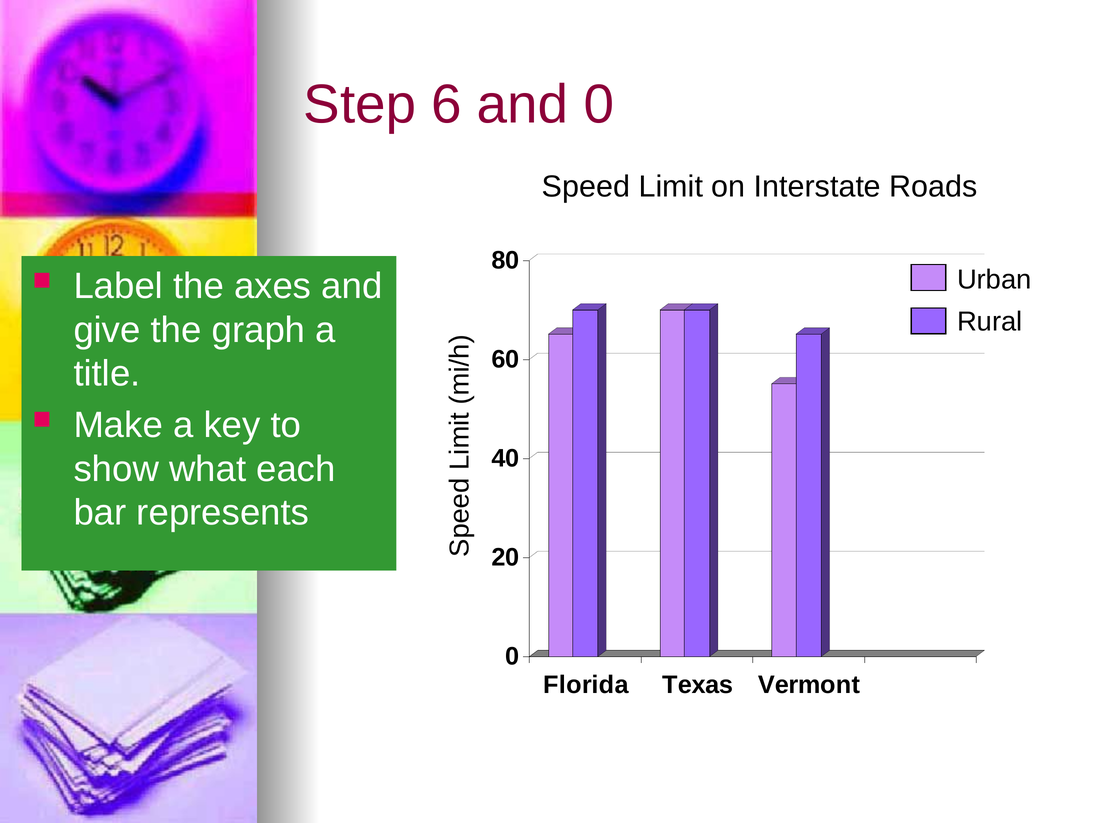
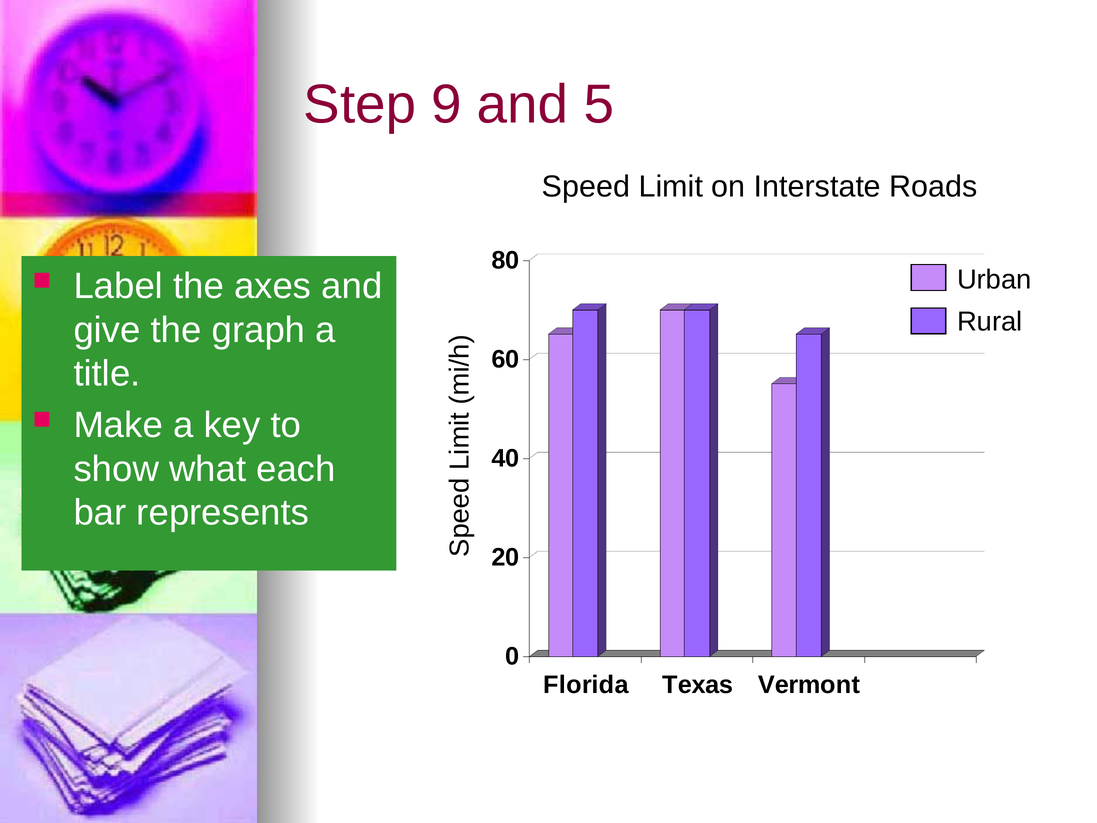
6: 6 -> 9 (447, 104)
and 0: 0 -> 5 (599, 104)
